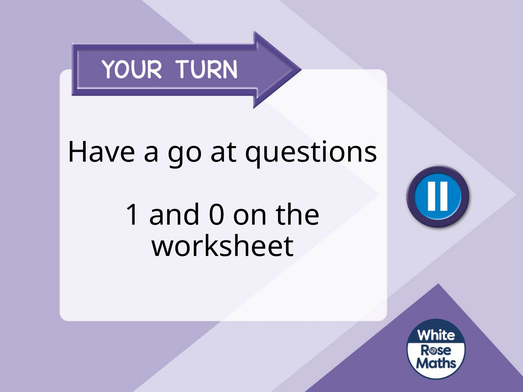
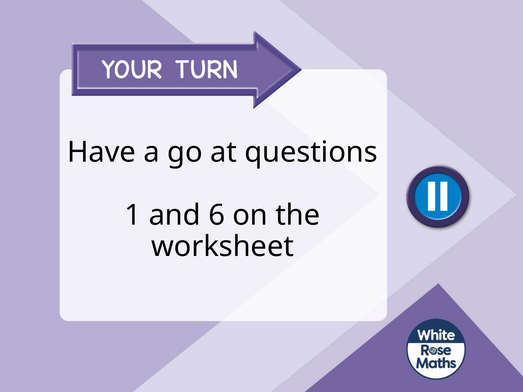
0: 0 -> 6 (217, 215)
